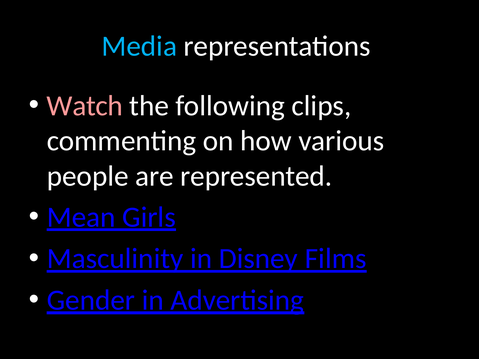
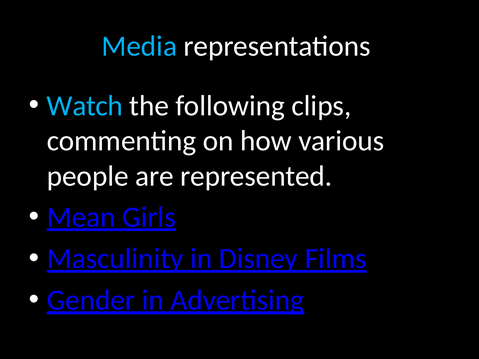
Watch colour: pink -> light blue (85, 106)
